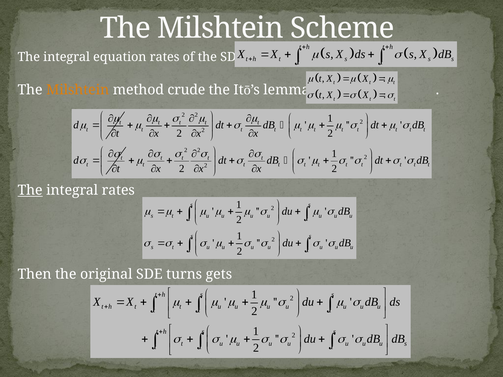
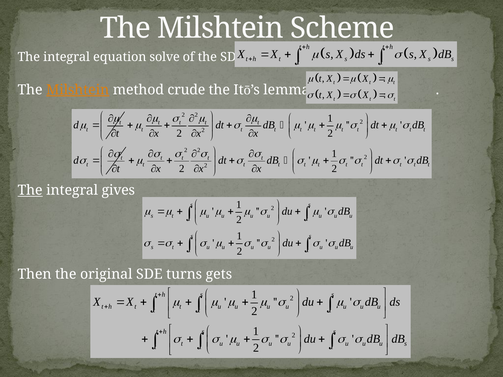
equation rates: rates -> solve (165, 57)
Milshtein underline: none -> present (78, 90)
integral rates: rates -> gives (118, 190)
